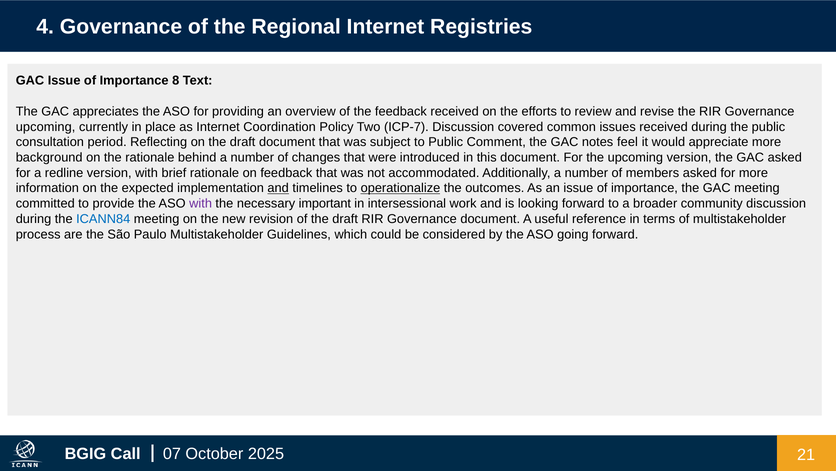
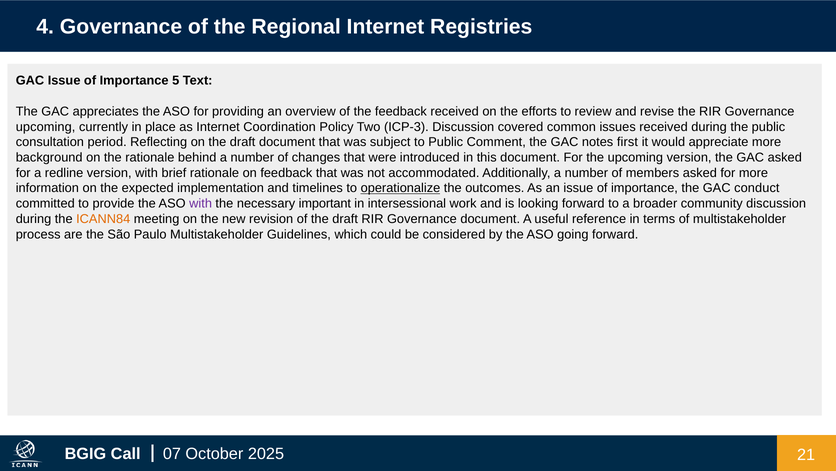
8: 8 -> 5 (176, 81)
ICP-7: ICP-7 -> ICP-3 (406, 127)
feel: feel -> first (627, 142)
and underline: present -> none (278, 188)
GAC meeting: meeting -> conduct (757, 188)
ICANN84 colour: blue -> orange (103, 219)
